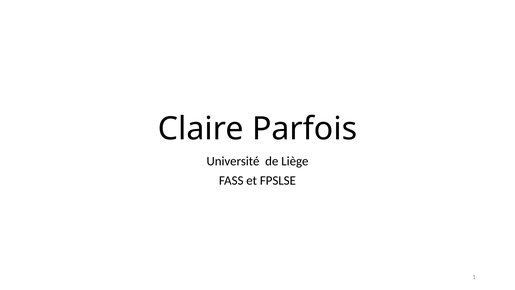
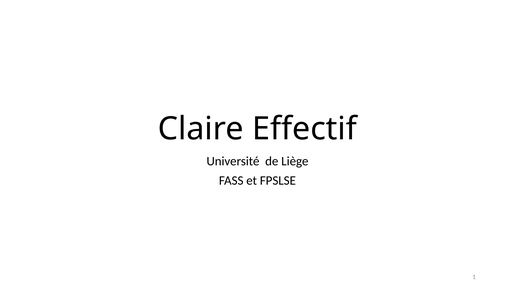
Parfois: Parfois -> Effectif (305, 129)
